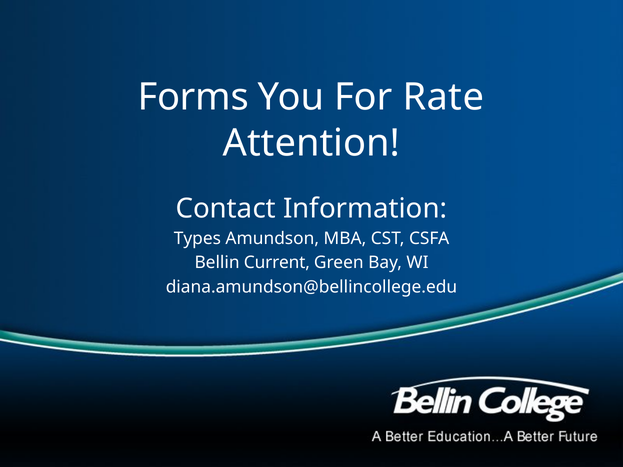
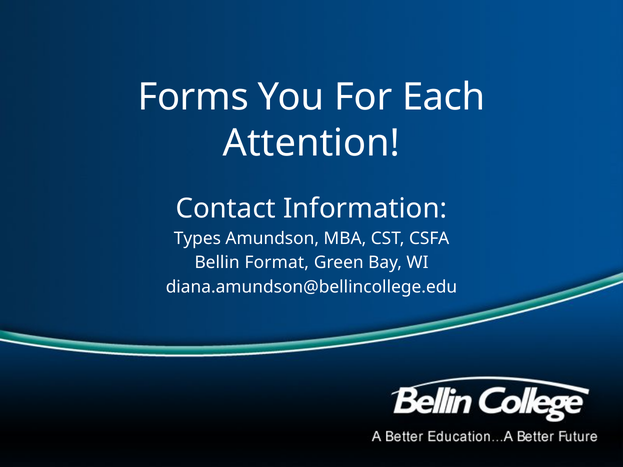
Rate: Rate -> Each (444, 97)
Current: Current -> Format (277, 263)
